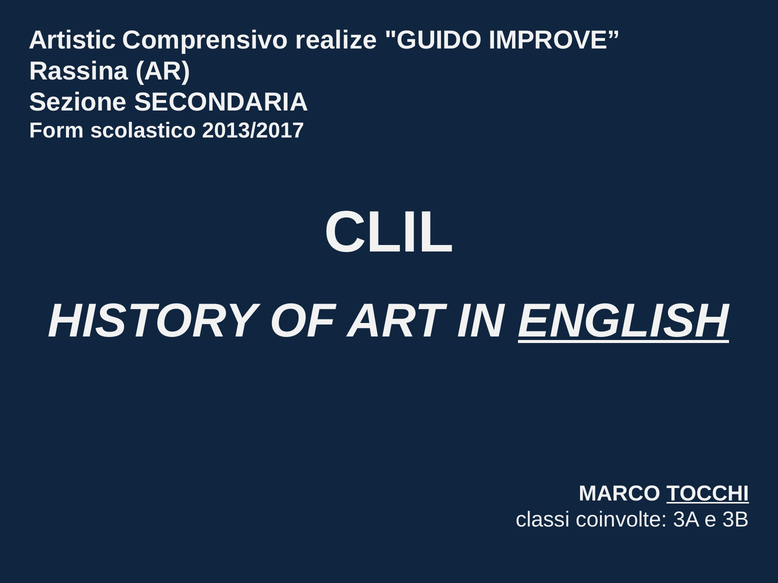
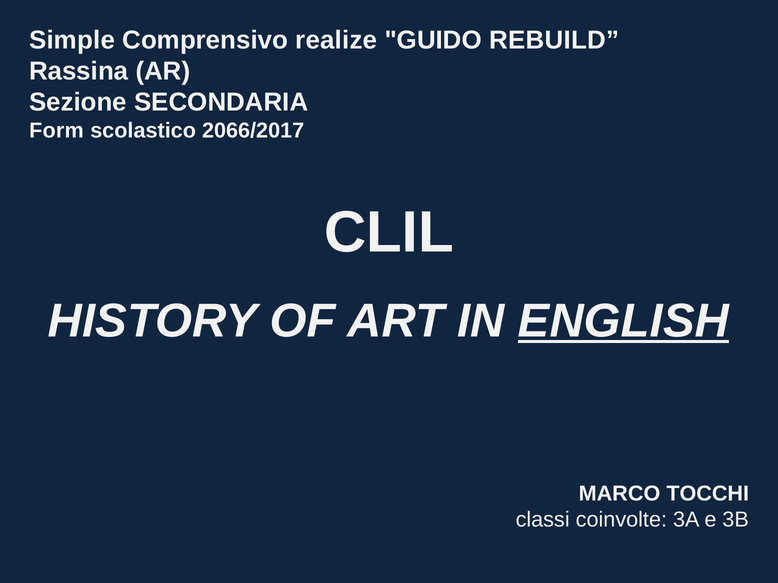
Artistic: Artistic -> Simple (72, 40)
IMPROVE: IMPROVE -> REBUILD (554, 40)
2013/2017: 2013/2017 -> 2066/2017 (253, 131)
TOCCHI underline: present -> none (708, 494)
